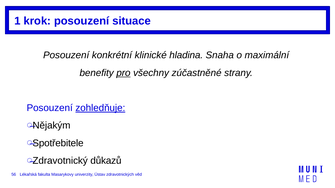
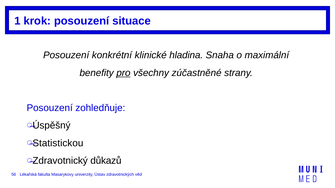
zohledňuje underline: present -> none (100, 108)
Nějakým: Nějakým -> Úspěšný (51, 126)
Spotřebitele: Spotřebitele -> Statistickou (58, 143)
